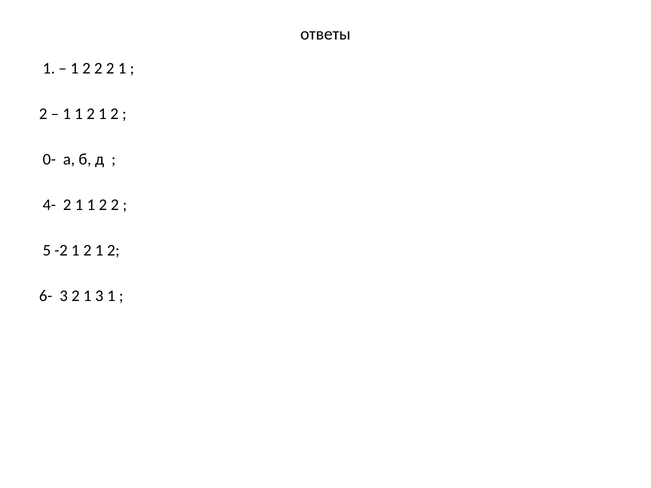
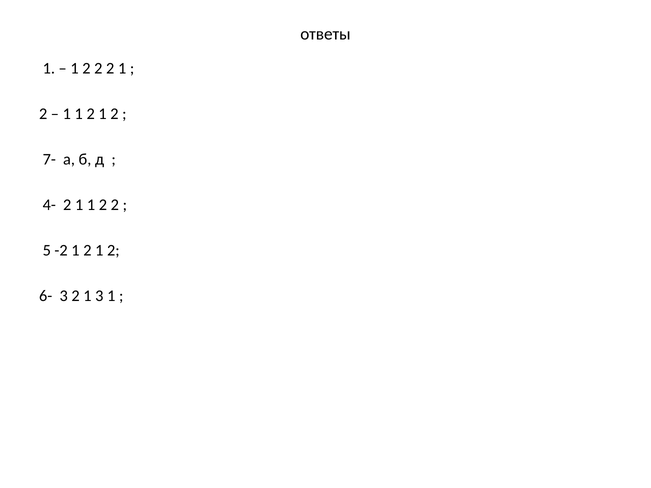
0-: 0- -> 7- (49, 160)
